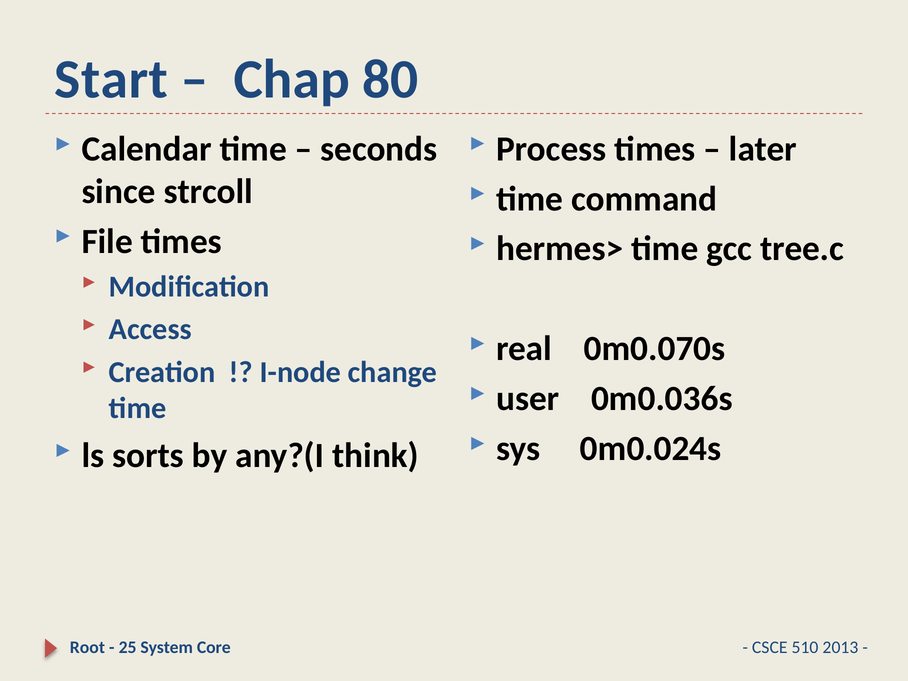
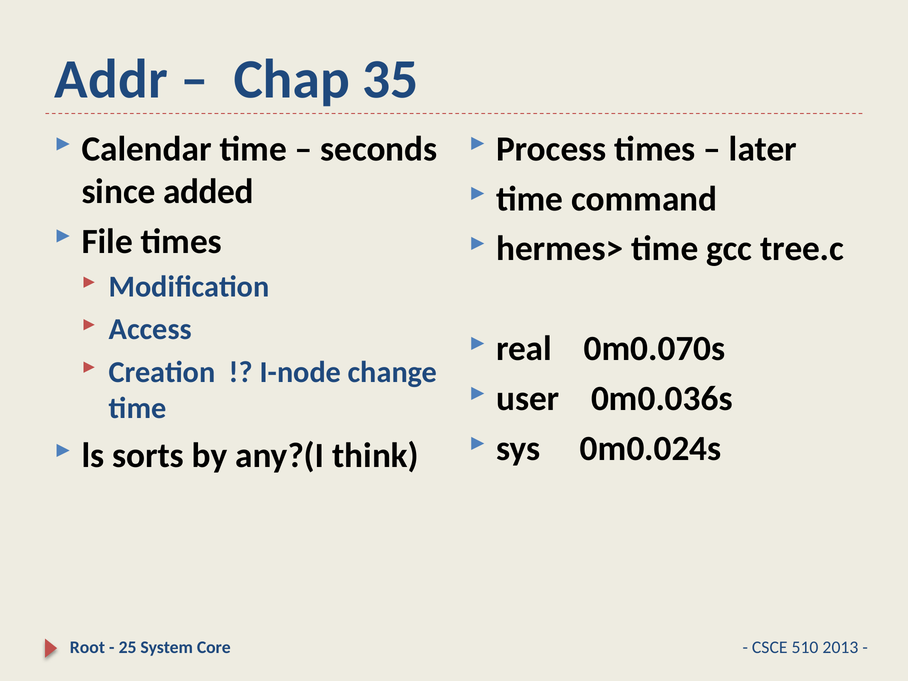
Start: Start -> Addr (111, 80)
80: 80 -> 35 (390, 80)
strcoll: strcoll -> added (208, 192)
